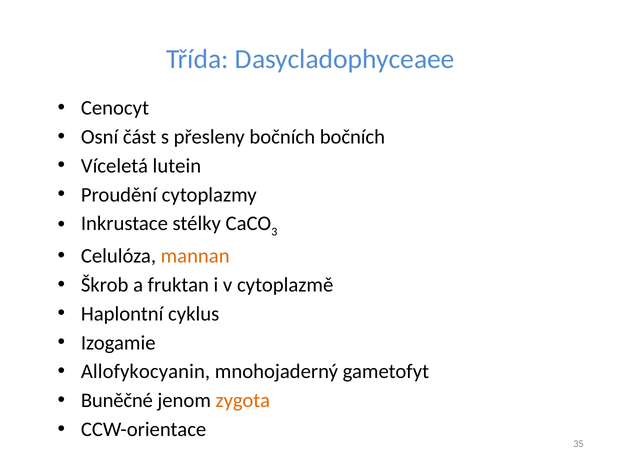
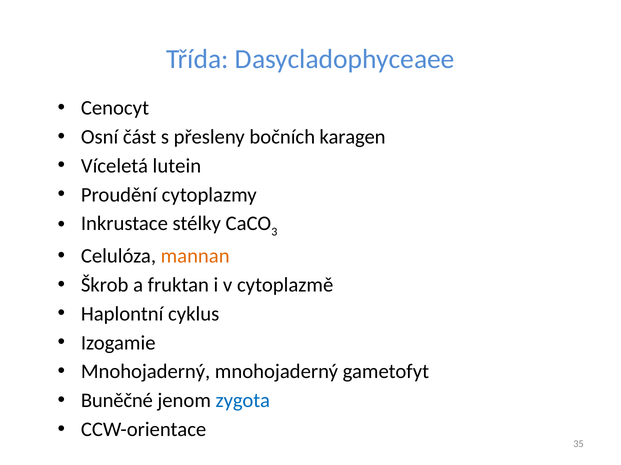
bočních bočních: bočních -> karagen (352, 137)
Allofykocyanin: Allofykocyanin -> Mnohojaderný (146, 372)
zygota colour: orange -> blue (243, 401)
